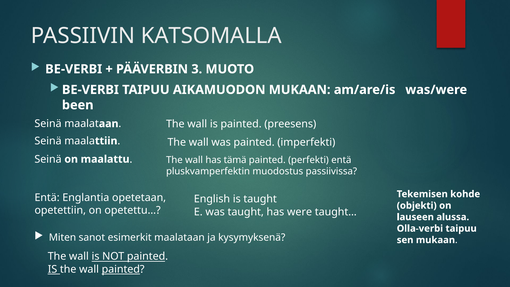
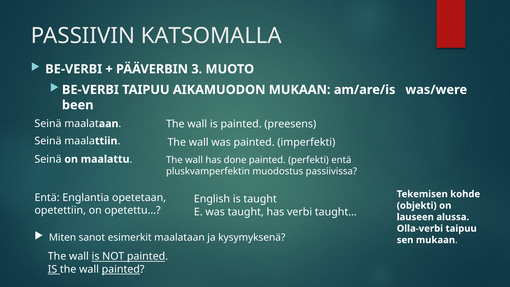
tämä: tämä -> done (235, 160)
were: were -> verbi (300, 212)
